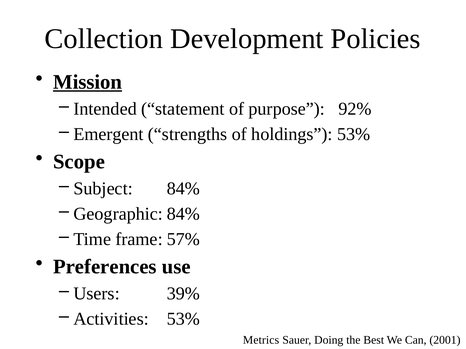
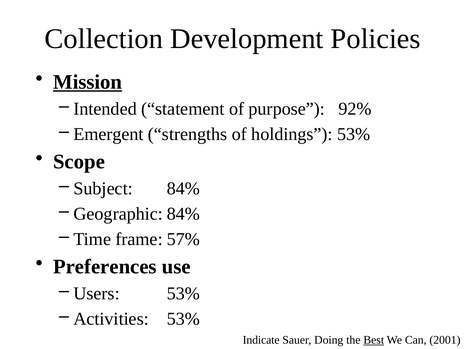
Users 39%: 39% -> 53% (183, 294)
Metrics: Metrics -> Indicate (261, 340)
Best underline: none -> present (374, 340)
